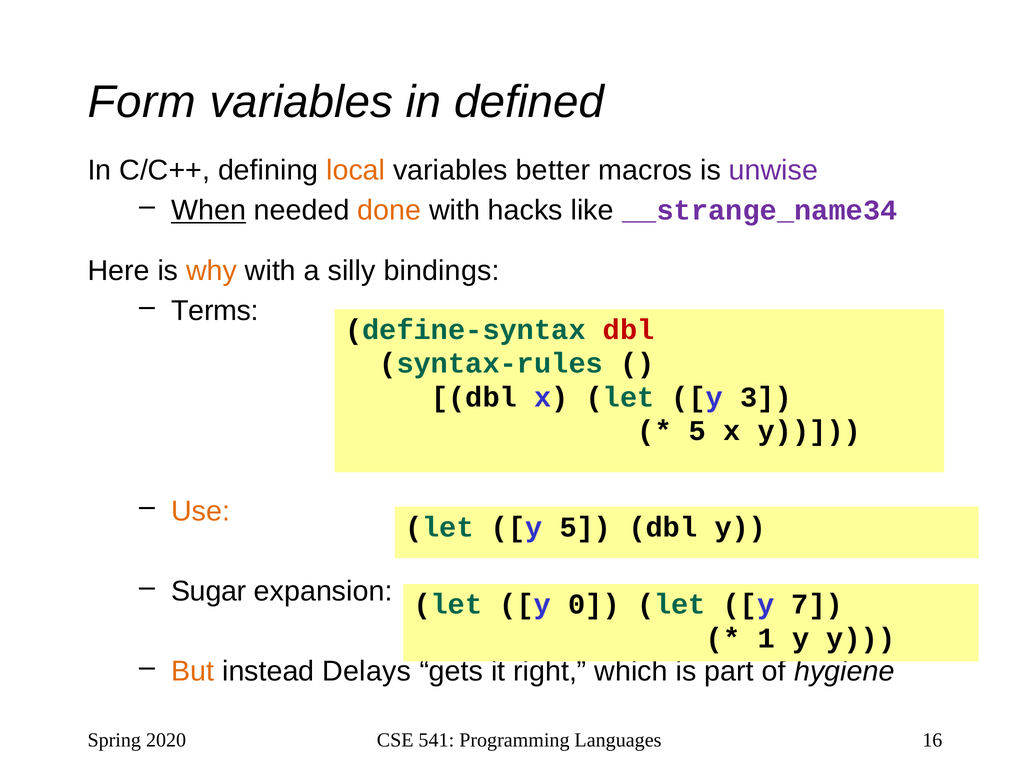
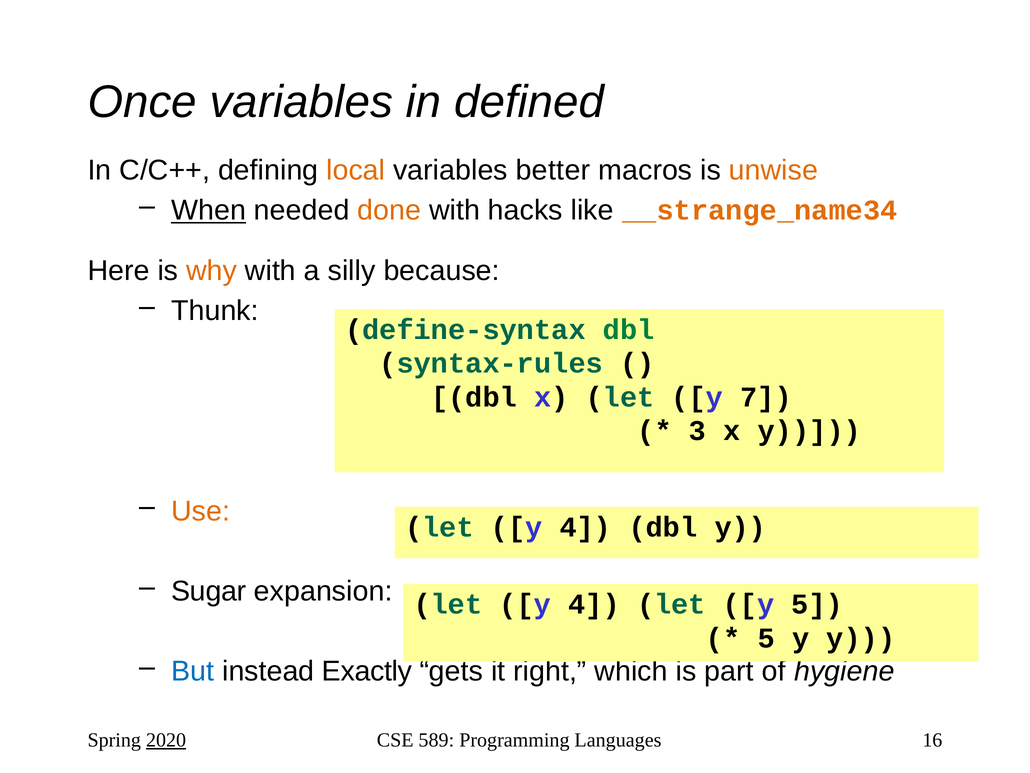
Form: Form -> Once (142, 102)
unwise colour: purple -> orange (774, 170)
__strange_name34 colour: purple -> orange (760, 210)
bindings: bindings -> because (442, 270)
Terms: Terms -> Thunk (215, 311)
dbl colour: red -> green (629, 329)
3: 3 -> 7 (766, 397)
5: 5 -> 3 (697, 431)
5: 5 -> 4 (585, 527)
0: 0 -> 4 (594, 604)
y 7: 7 -> 5 (817, 604)
1: 1 -> 5 (766, 638)
But colour: orange -> blue (193, 671)
Delays: Delays -> Exactly (367, 671)
2020 underline: none -> present (166, 740)
541: 541 -> 589 (436, 740)
